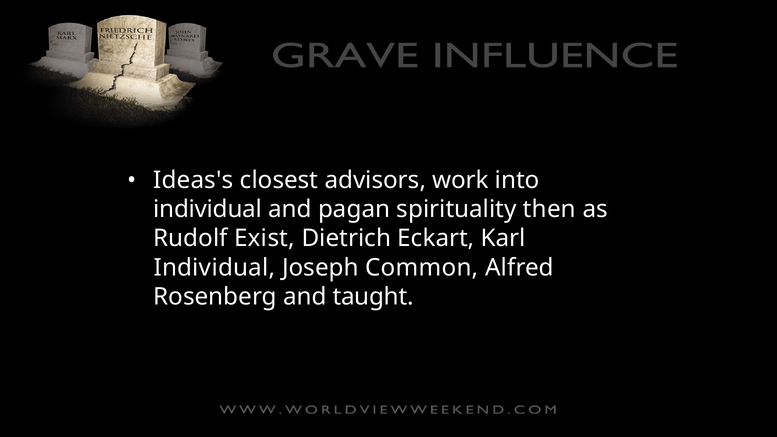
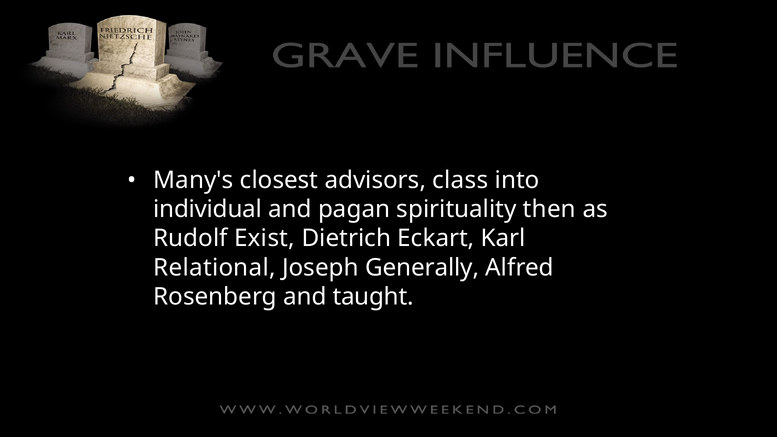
Ideas's: Ideas's -> Many's (193, 180)
work: work -> class (460, 180)
Individual: Individual -> Relational (214, 268)
Common: Common -> Generally (422, 268)
